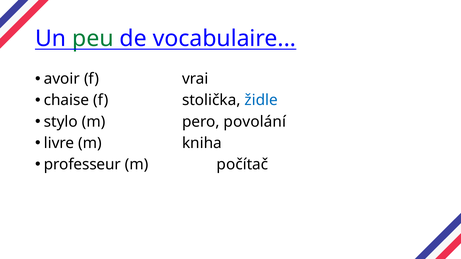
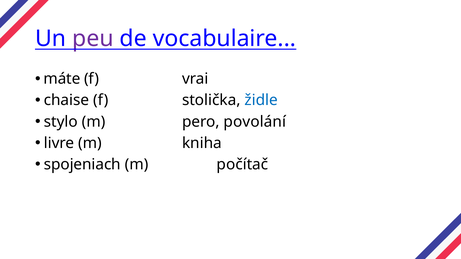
peu colour: green -> purple (93, 39)
avoir: avoir -> máte (62, 79)
professeur: professeur -> spojeniach (82, 165)
